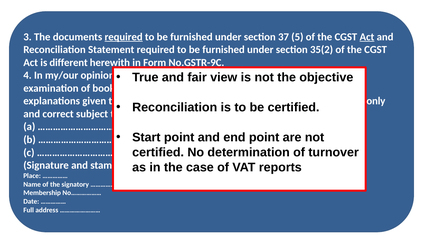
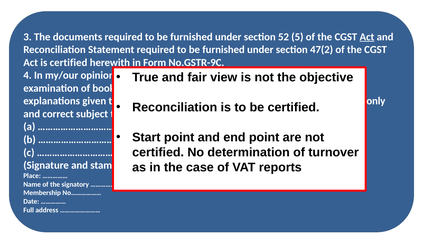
required underline: present -> none (124, 37)
37: 37 -> 52 (284, 37)
35(2: 35(2 -> 47(2 (322, 50)
is different: different -> certified (69, 62)
